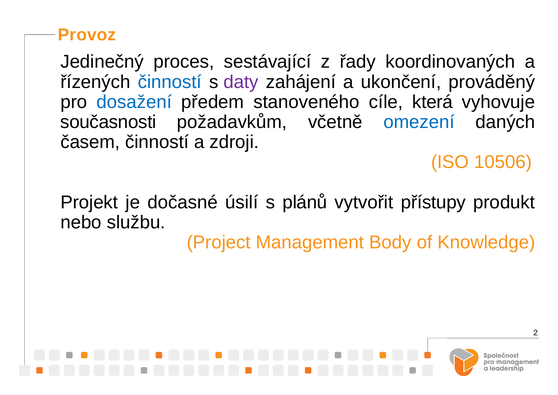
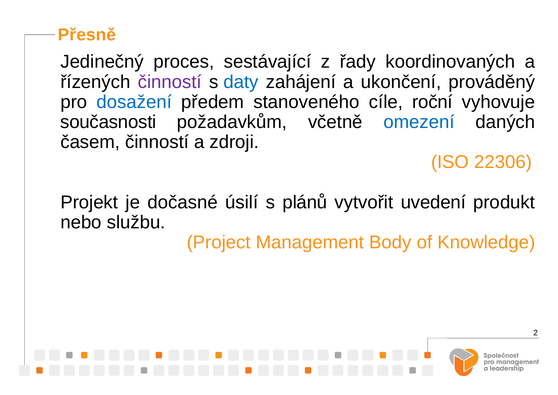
Provoz: Provoz -> Přesně (87, 35)
činností colour: blue -> purple (170, 82)
daty colour: purple -> blue (241, 82)
která: která -> roční (433, 102)
10506: 10506 -> 22306 (503, 162)
přístupy: přístupy -> uvedení (433, 202)
